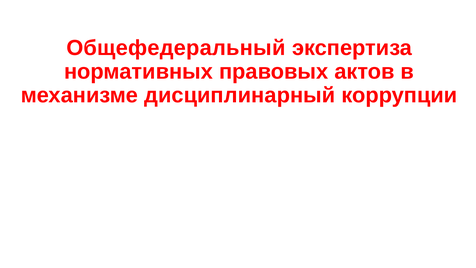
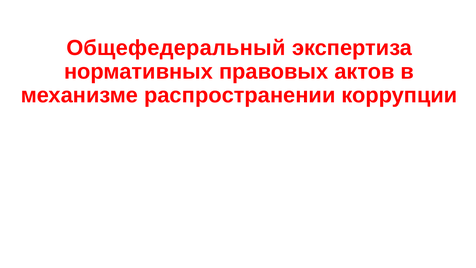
дисциплинарный: дисциплинарный -> распространении (240, 95)
